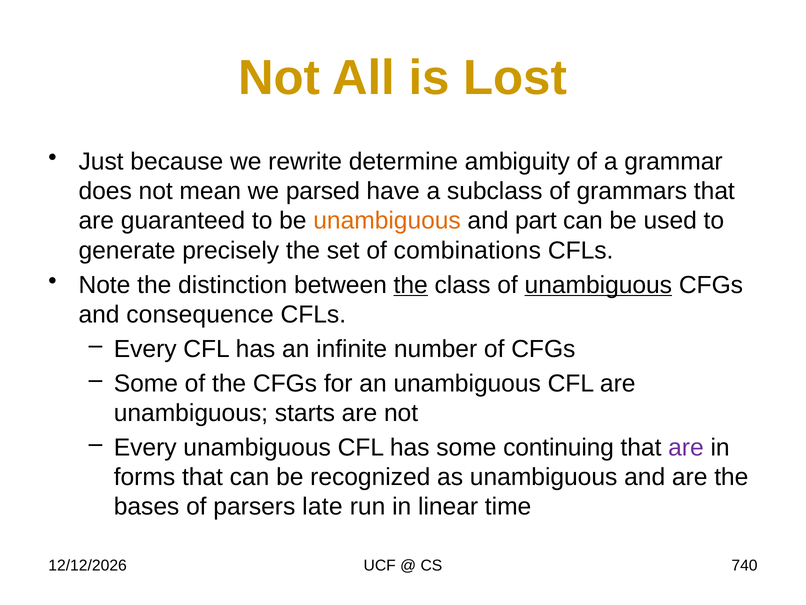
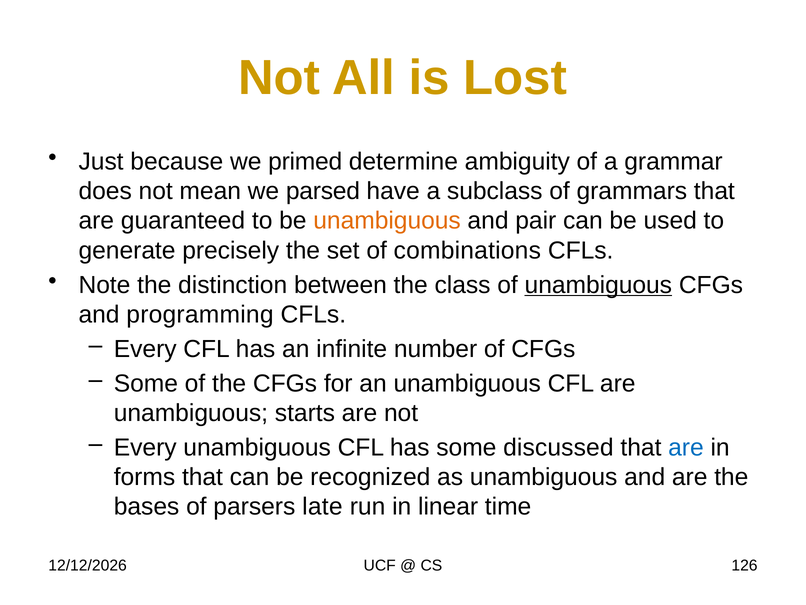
rewrite: rewrite -> primed (305, 162)
part: part -> pair (536, 221)
the underline: present -> none (411, 285)
consequence: consequence -> programming (200, 314)
continuing: continuing -> discussed (558, 447)
are colour: purple -> blue (686, 447)
740: 740 -> 126 (745, 565)
